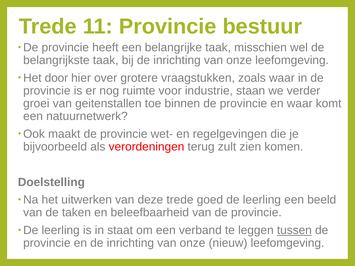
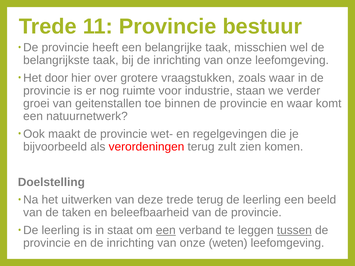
trede goed: goed -> terug (210, 200)
een underline: none -> present (166, 230)
nieuw: nieuw -> weten (228, 243)
